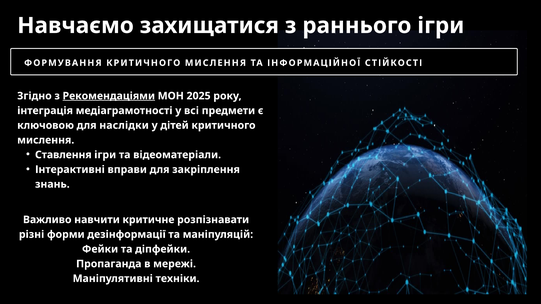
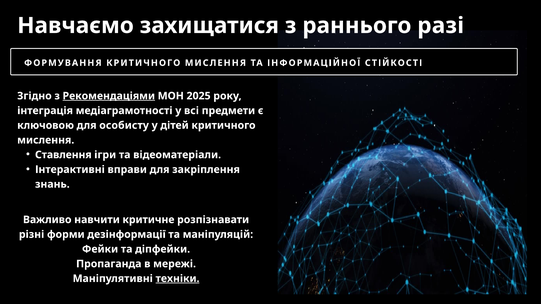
раннього ігри: ігри -> разі (441, 26)
наслідки: наслідки -> особисту (124, 125)
техніки underline: none -> present (178, 279)
